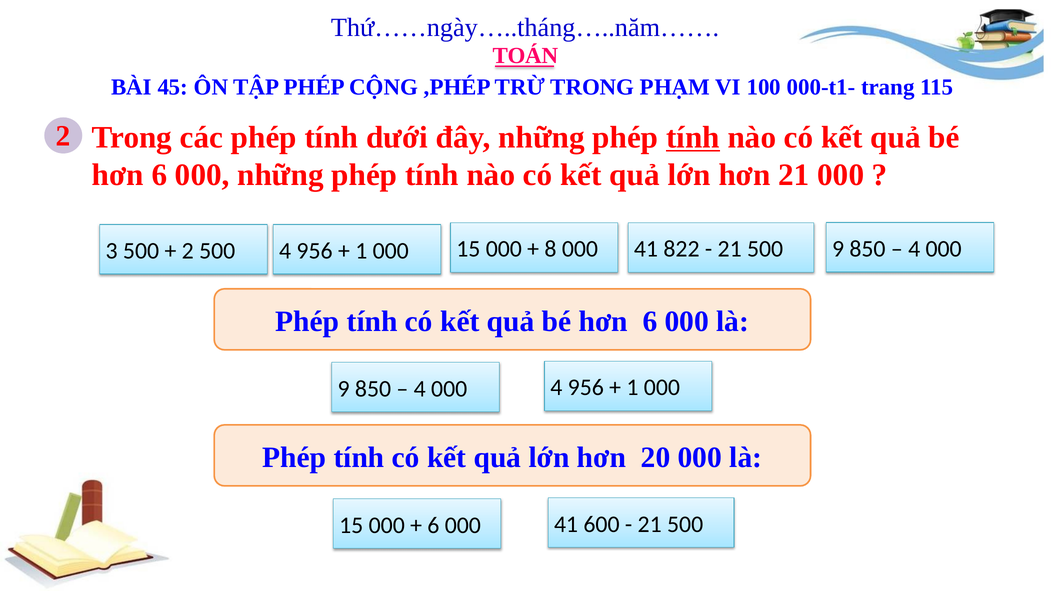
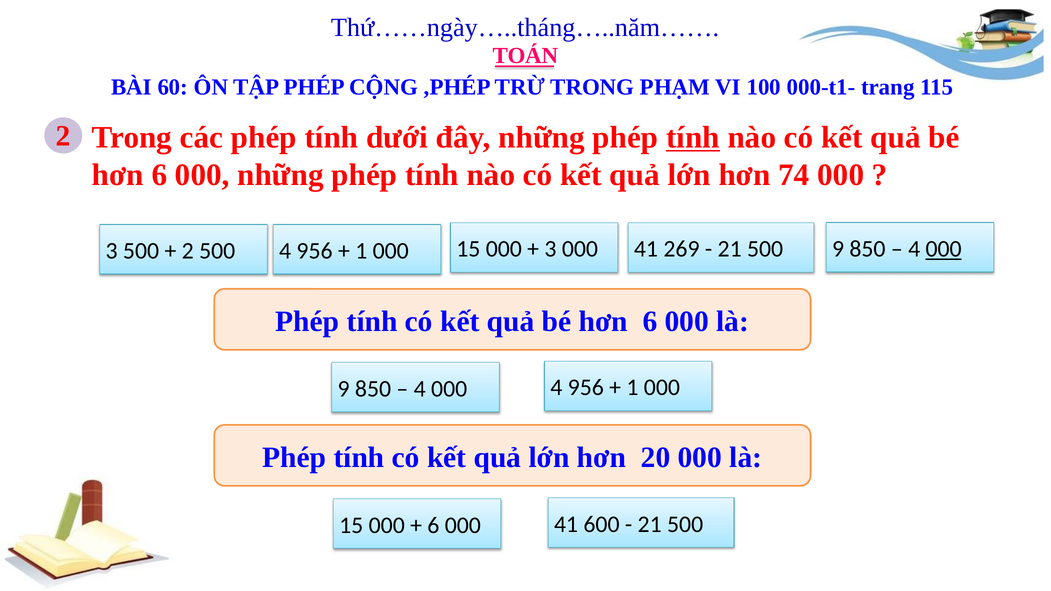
45: 45 -> 60 (173, 87)
hơn 21: 21 -> 74 (794, 175)
8: 8 -> 3 (550, 249)
822: 822 -> 269 (682, 249)
000 underline: none -> present (944, 249)
